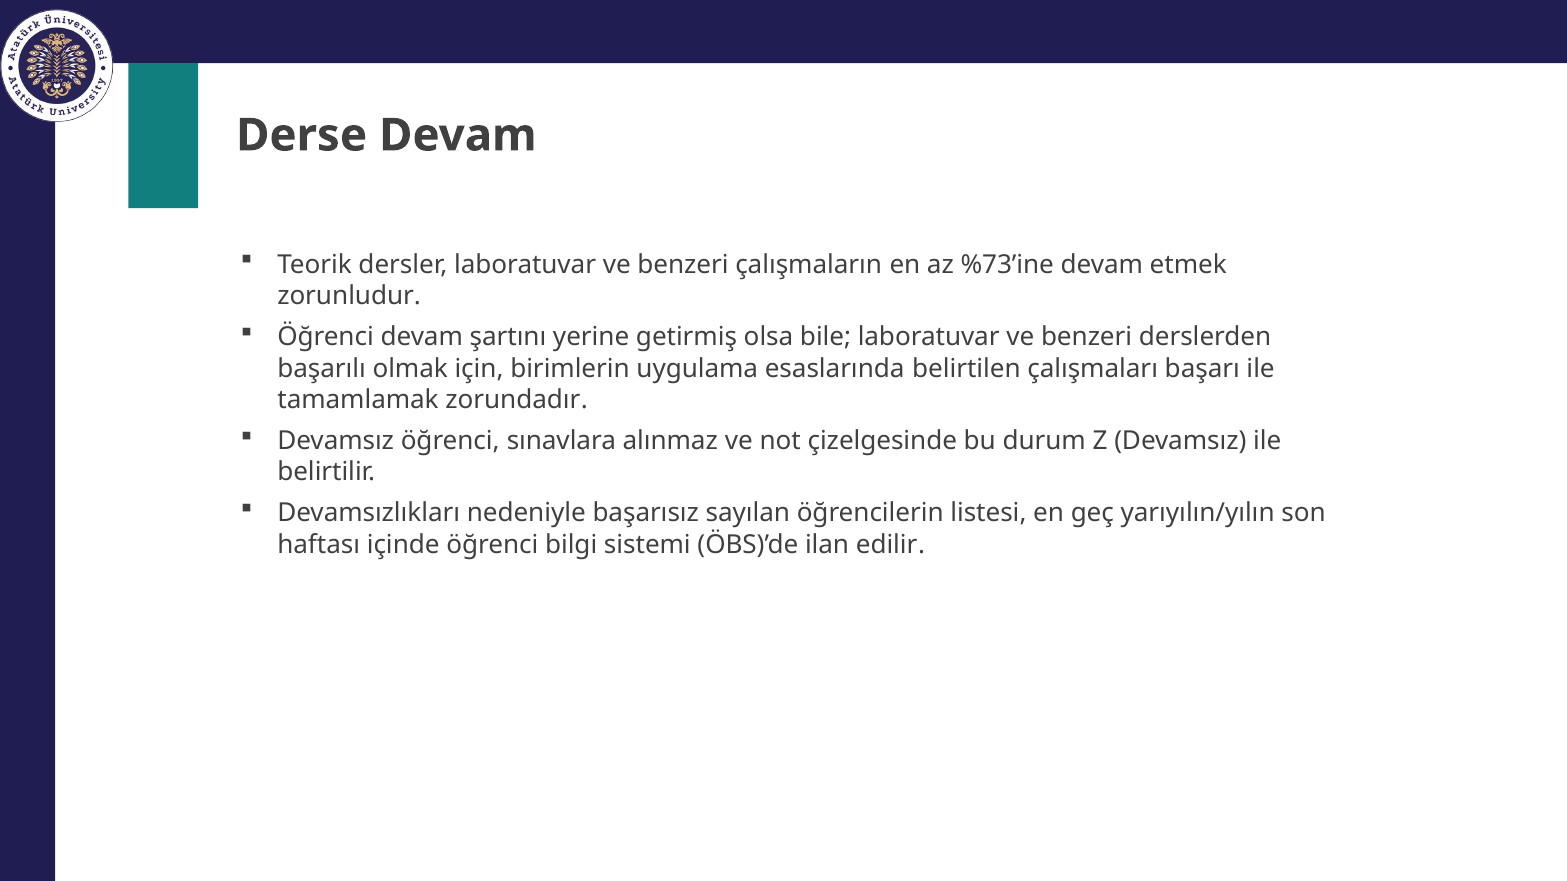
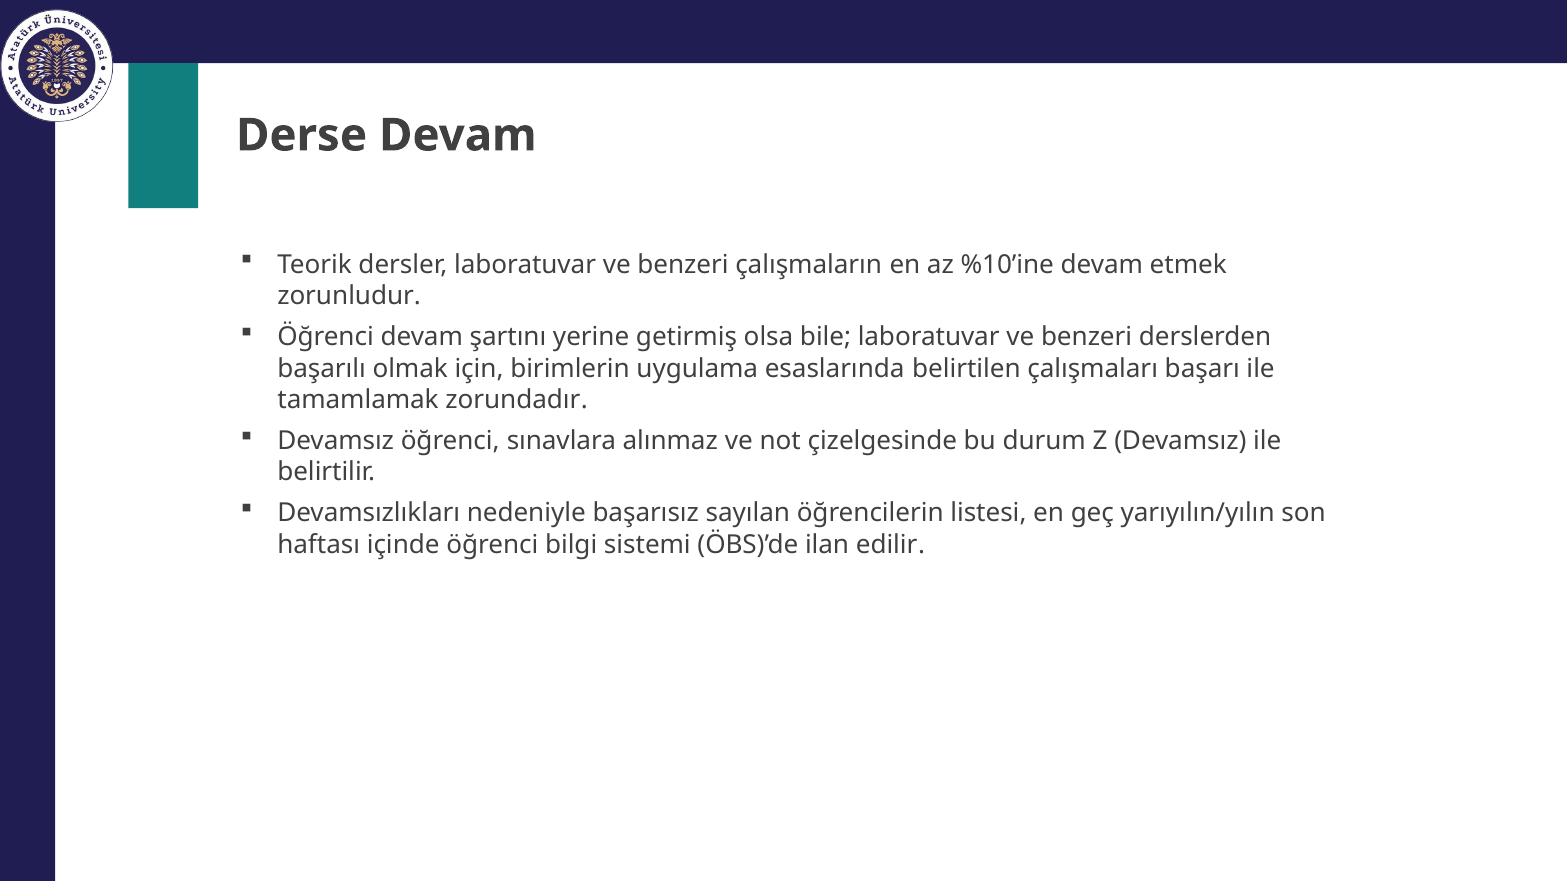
%73’ine: %73’ine -> %10’ine (1007, 265)
